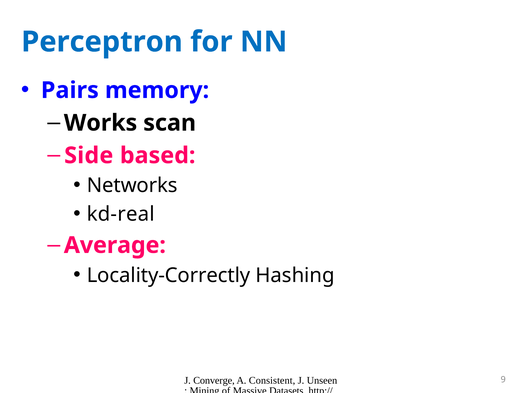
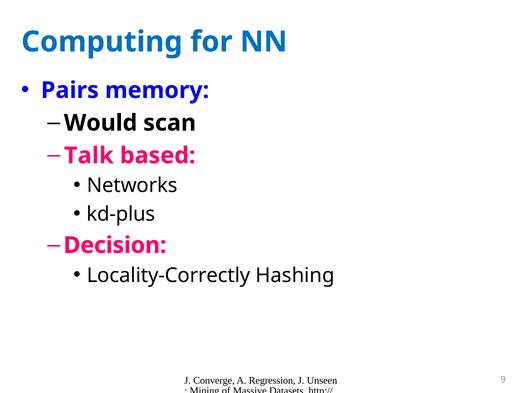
Perceptron: Perceptron -> Computing (102, 42)
Works: Works -> Would (101, 123)
Side: Side -> Talk (89, 156)
kd-real: kd-real -> kd-plus (121, 214)
Average: Average -> Decision (115, 245)
Consistent: Consistent -> Regression (272, 380)
